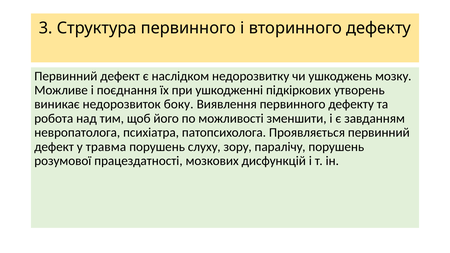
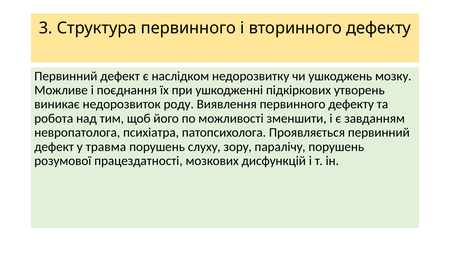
боку: боку -> роду (179, 104)
